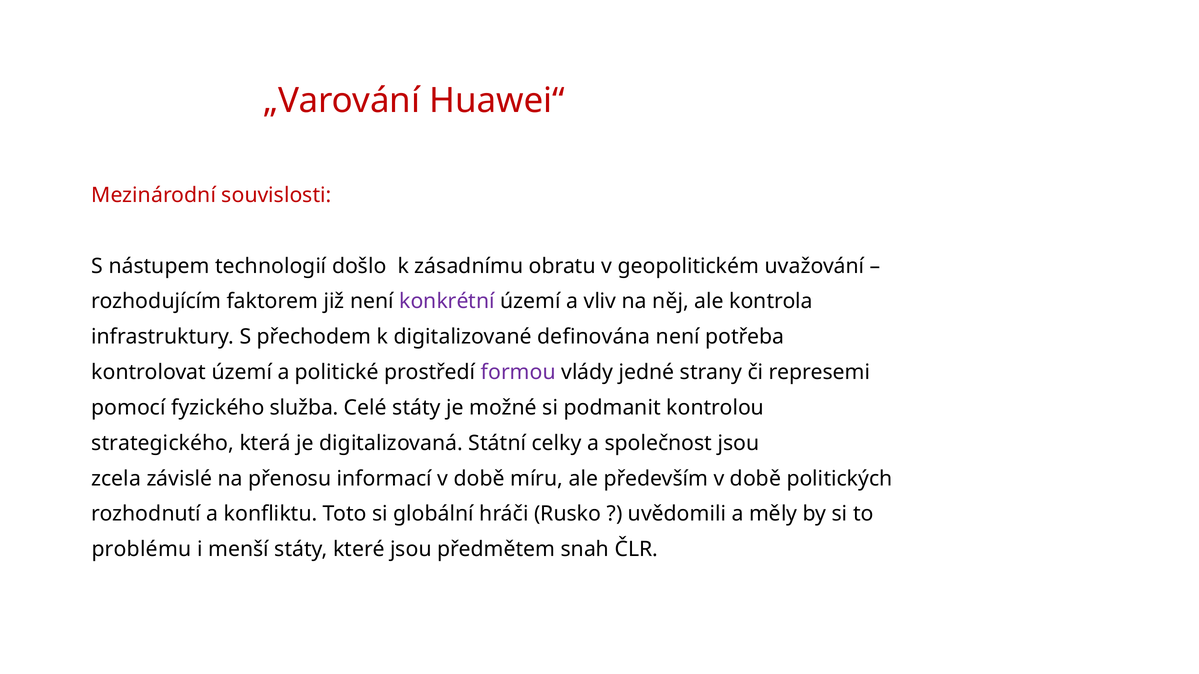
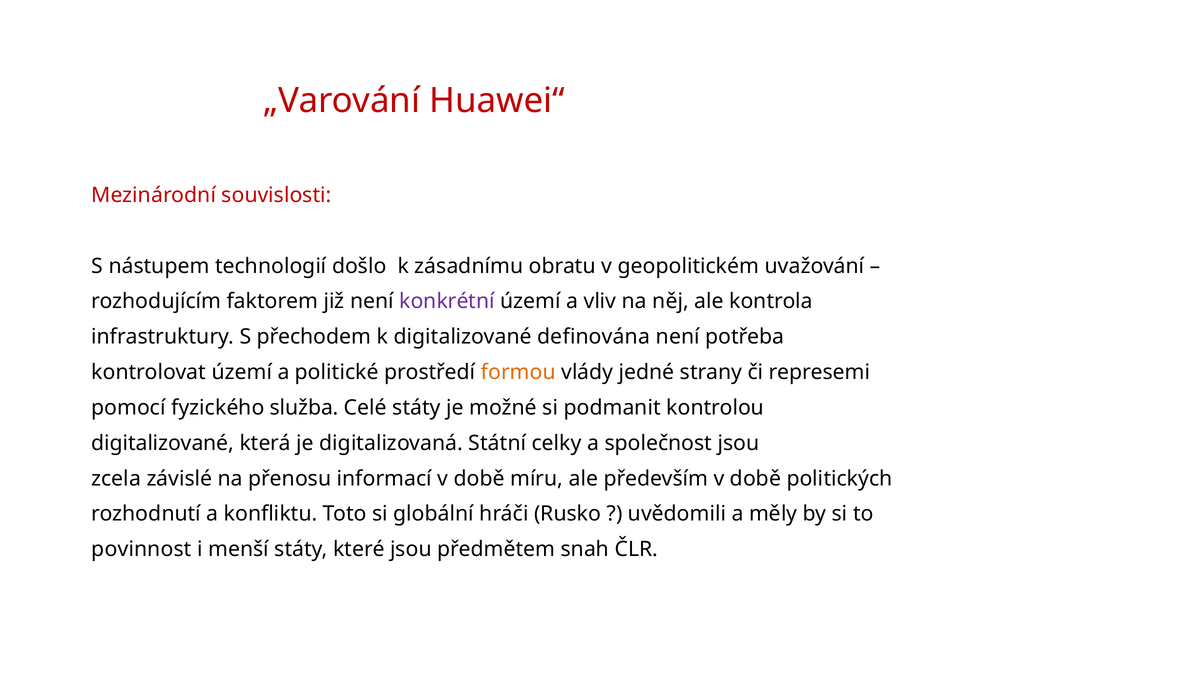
formou colour: purple -> orange (518, 373)
strategického: strategického -> digitalizované (163, 443)
problému: problému -> povinnost (141, 550)
